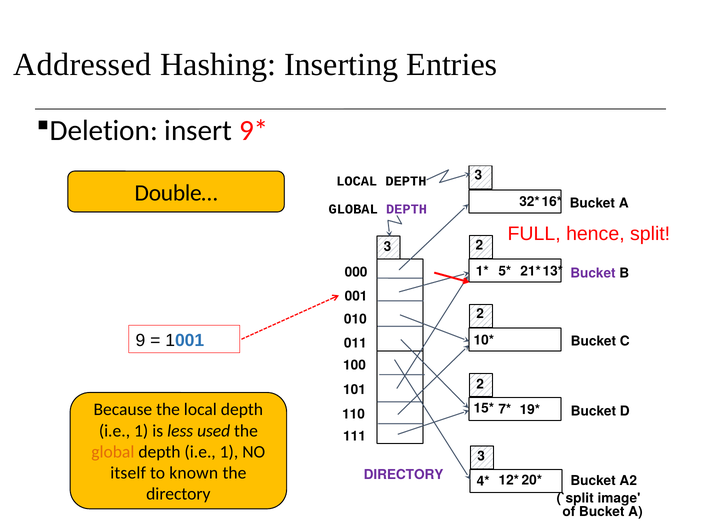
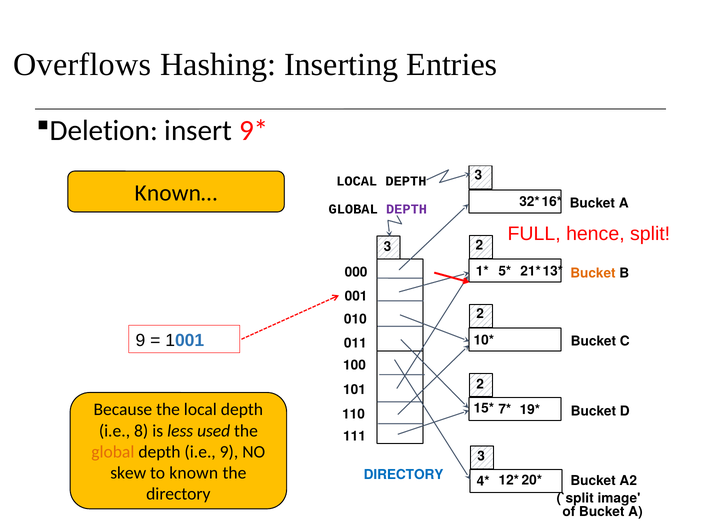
Addressed: Addressed -> Overflows (82, 65)
Double…: Double… -> Known… (176, 193)
Bucket colour: purple -> orange (593, 273)
1: 1 -> 8 (141, 430)
1: 1 -> 9 (229, 451)
itself: itself -> skew (128, 472)
DIRECTORY colour: purple -> blue (404, 474)
